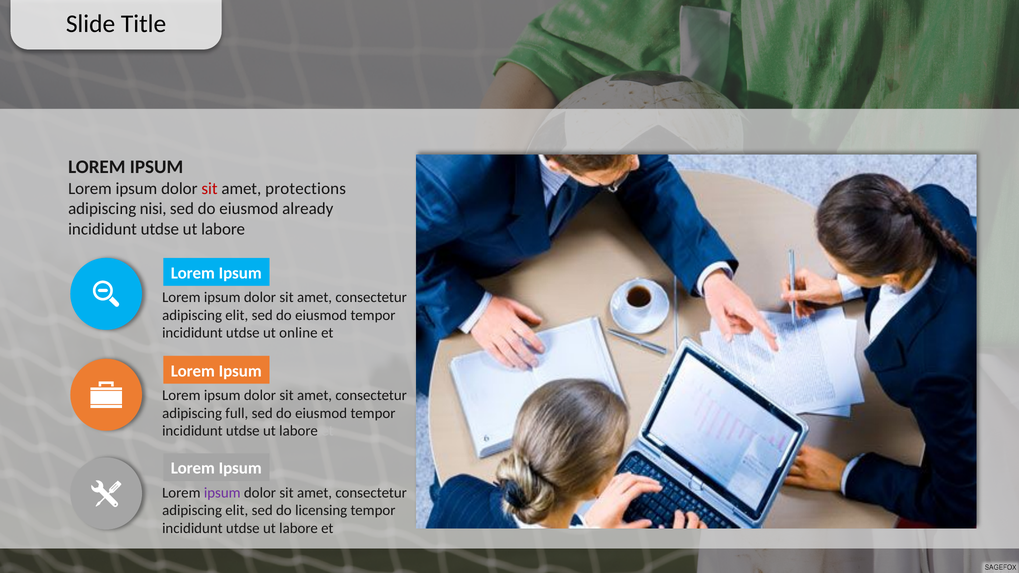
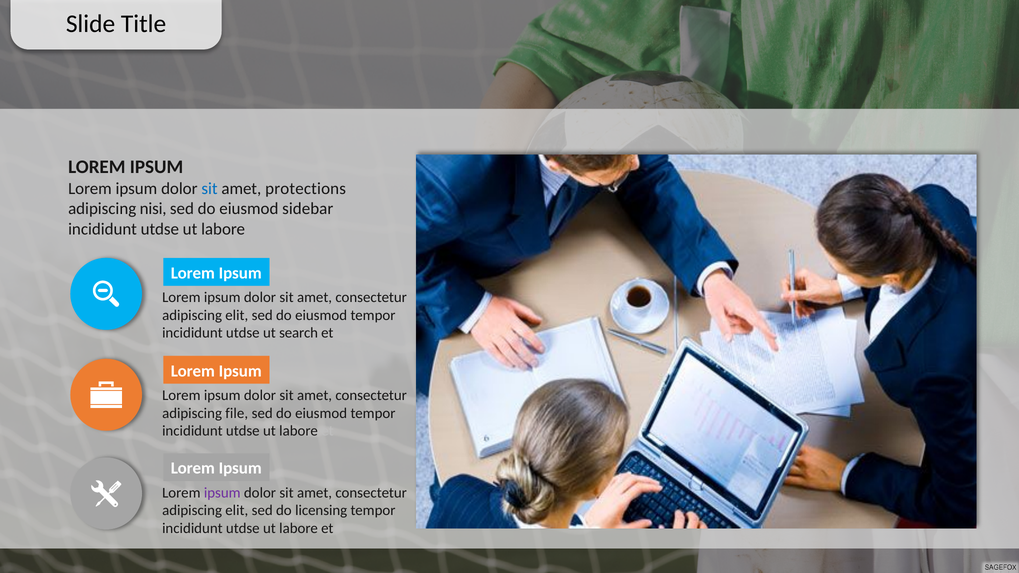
sit colour: red -> blue (210, 188)
already: already -> sidebar (308, 209)
online: online -> search (299, 333)
full: full -> file (237, 413)
